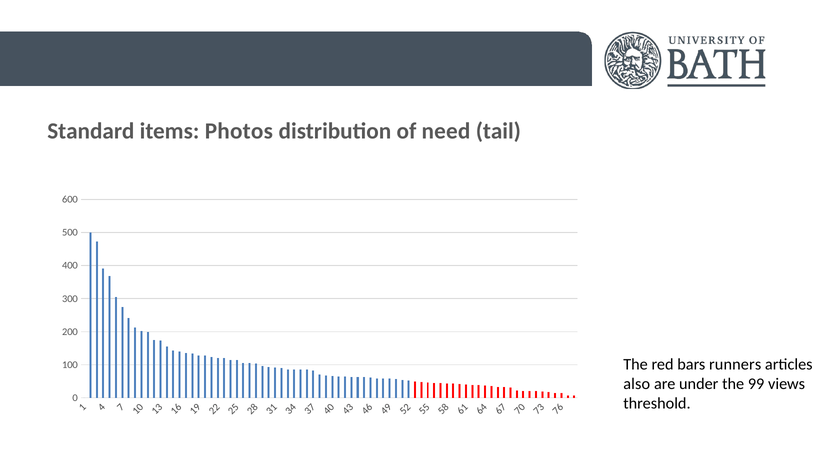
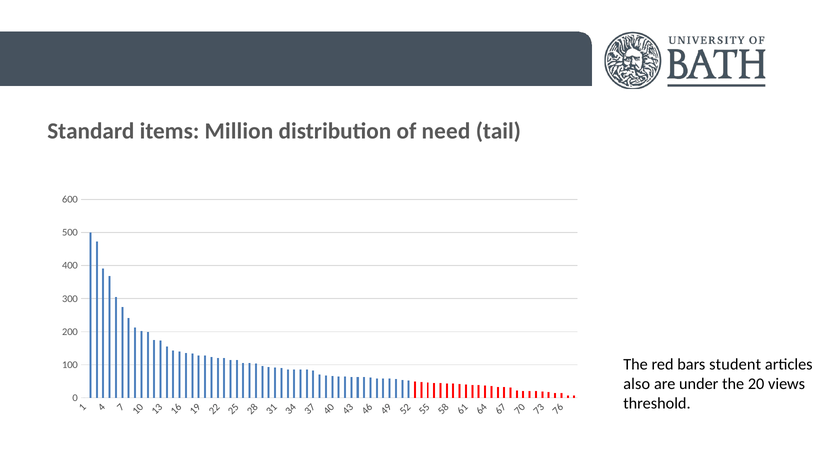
Photos: Photos -> Million (239, 131)
runners: runners -> student (735, 365)
99: 99 -> 20 (756, 384)
